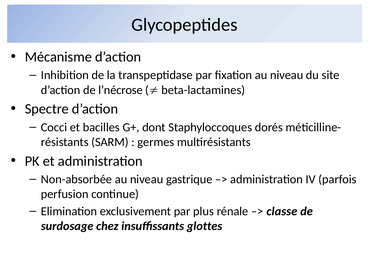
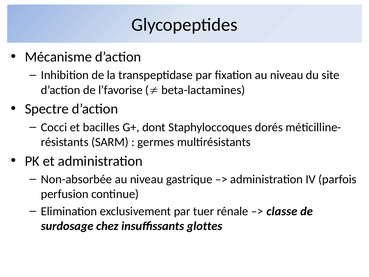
l’nécrose: l’nécrose -> l’favorise (121, 90)
plus: plus -> tuer (204, 211)
